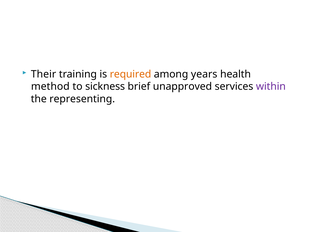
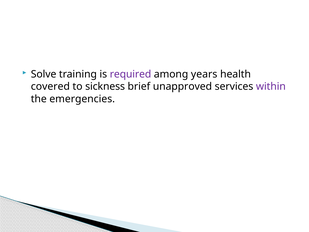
Their: Their -> Solve (44, 74)
required colour: orange -> purple (131, 74)
method: method -> covered (50, 86)
representing: representing -> emergencies (82, 99)
